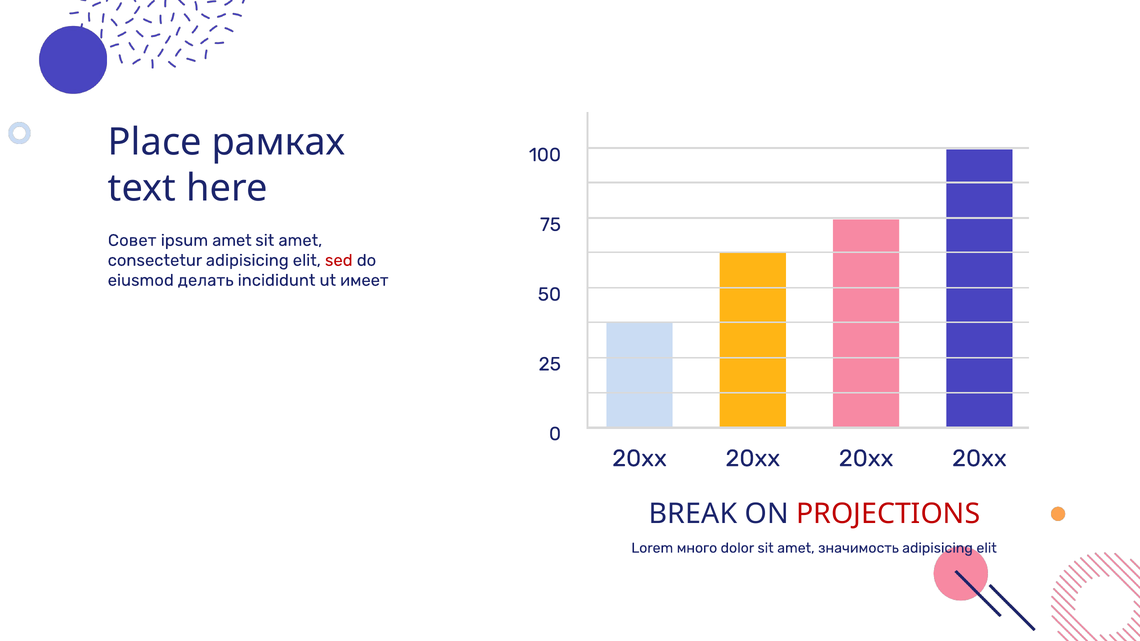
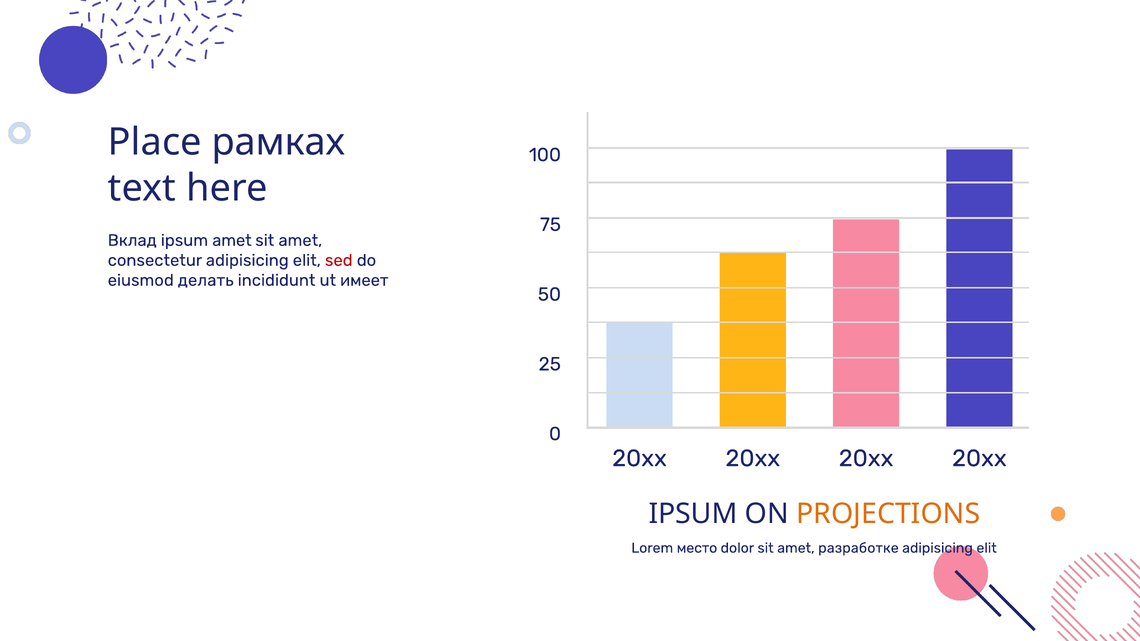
Совет: Совет -> Вклад (132, 240)
BREAK: BREAK -> IPSUM (693, 514)
PROJECTIONS colour: red -> orange (888, 514)
много: много -> место (697, 548)
значимость: значимость -> разработке (858, 548)
